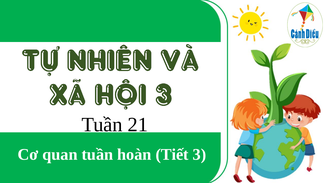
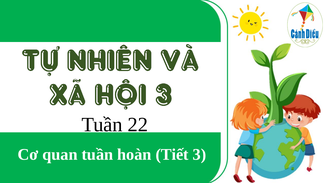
21: 21 -> 22 (138, 124)
